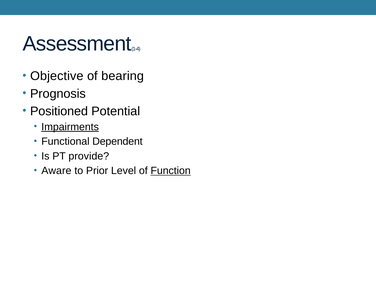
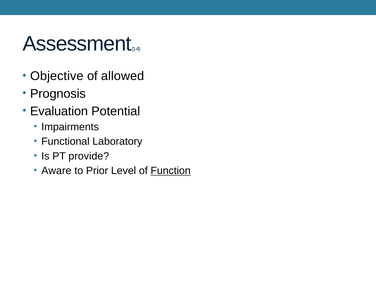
bearing: bearing -> allowed (123, 76)
Positioned: Positioned -> Evaluation (59, 111)
Impairments underline: present -> none (70, 127)
Dependent: Dependent -> Laboratory (117, 142)
